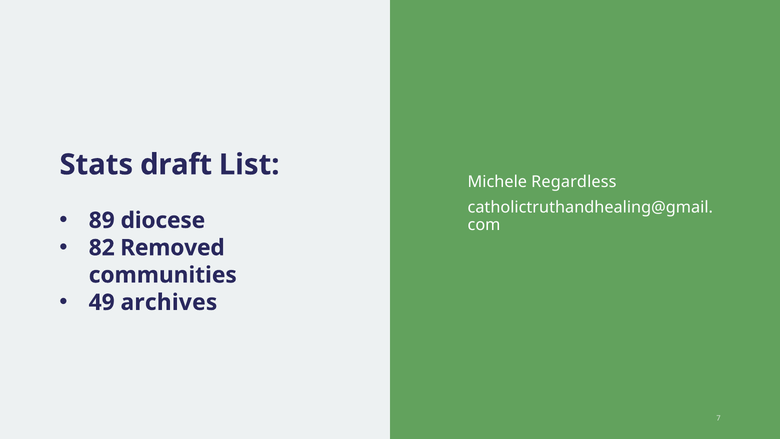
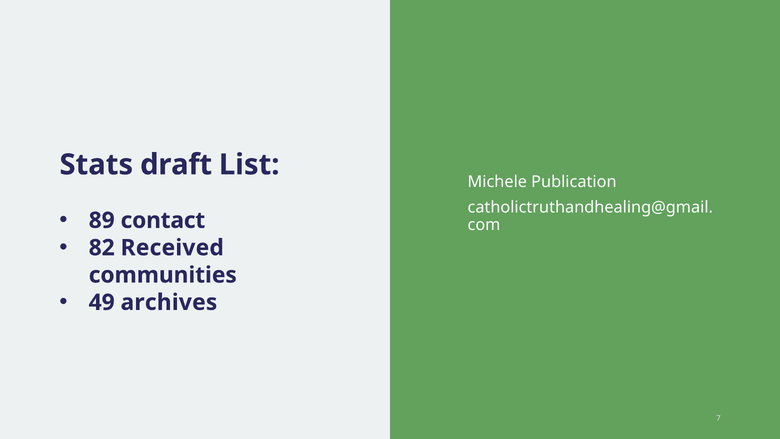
Regardless: Regardless -> Publication (574, 182)
diocese: diocese -> contact (163, 220)
Removed: Removed -> Received (172, 248)
